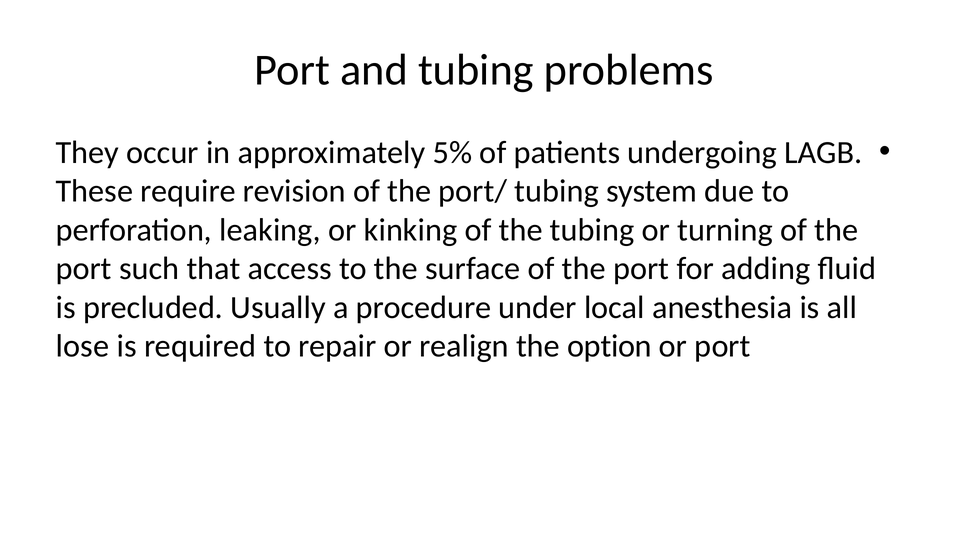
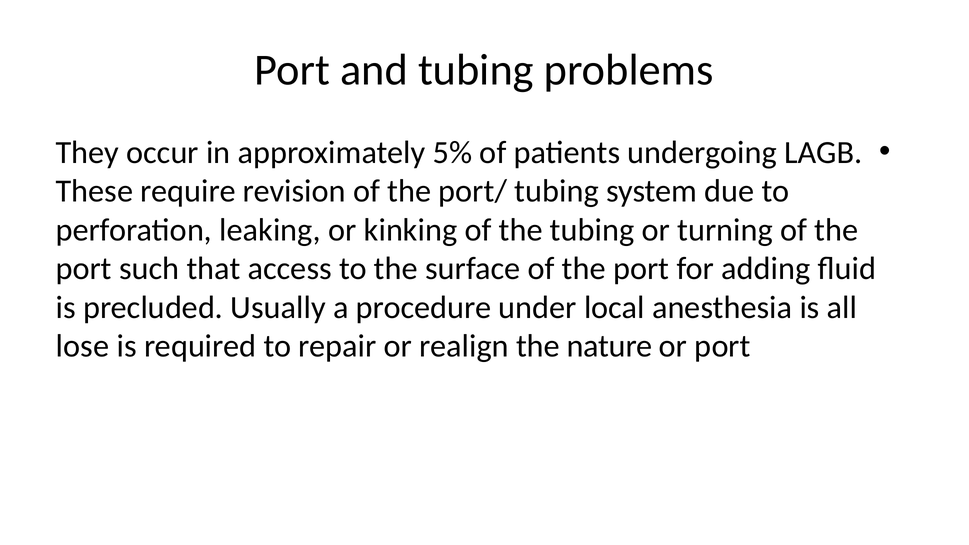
option: option -> nature (610, 346)
